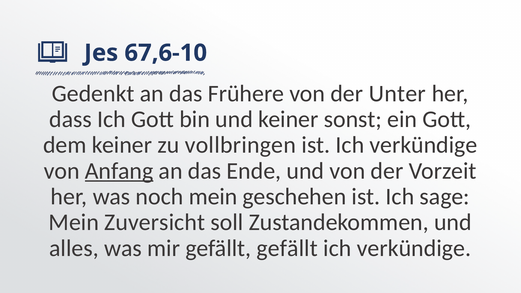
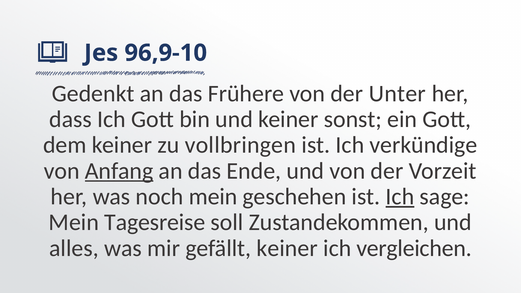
67,6-10: 67,6-10 -> 96,9-10 (166, 53)
Ich underline: none -> present (400, 197)
Zuversicht: Zuversicht -> Tagesreise (155, 222)
gefällt gefällt: gefällt -> keiner (287, 248)
verkündige: verkündige -> vergleichen (414, 248)
